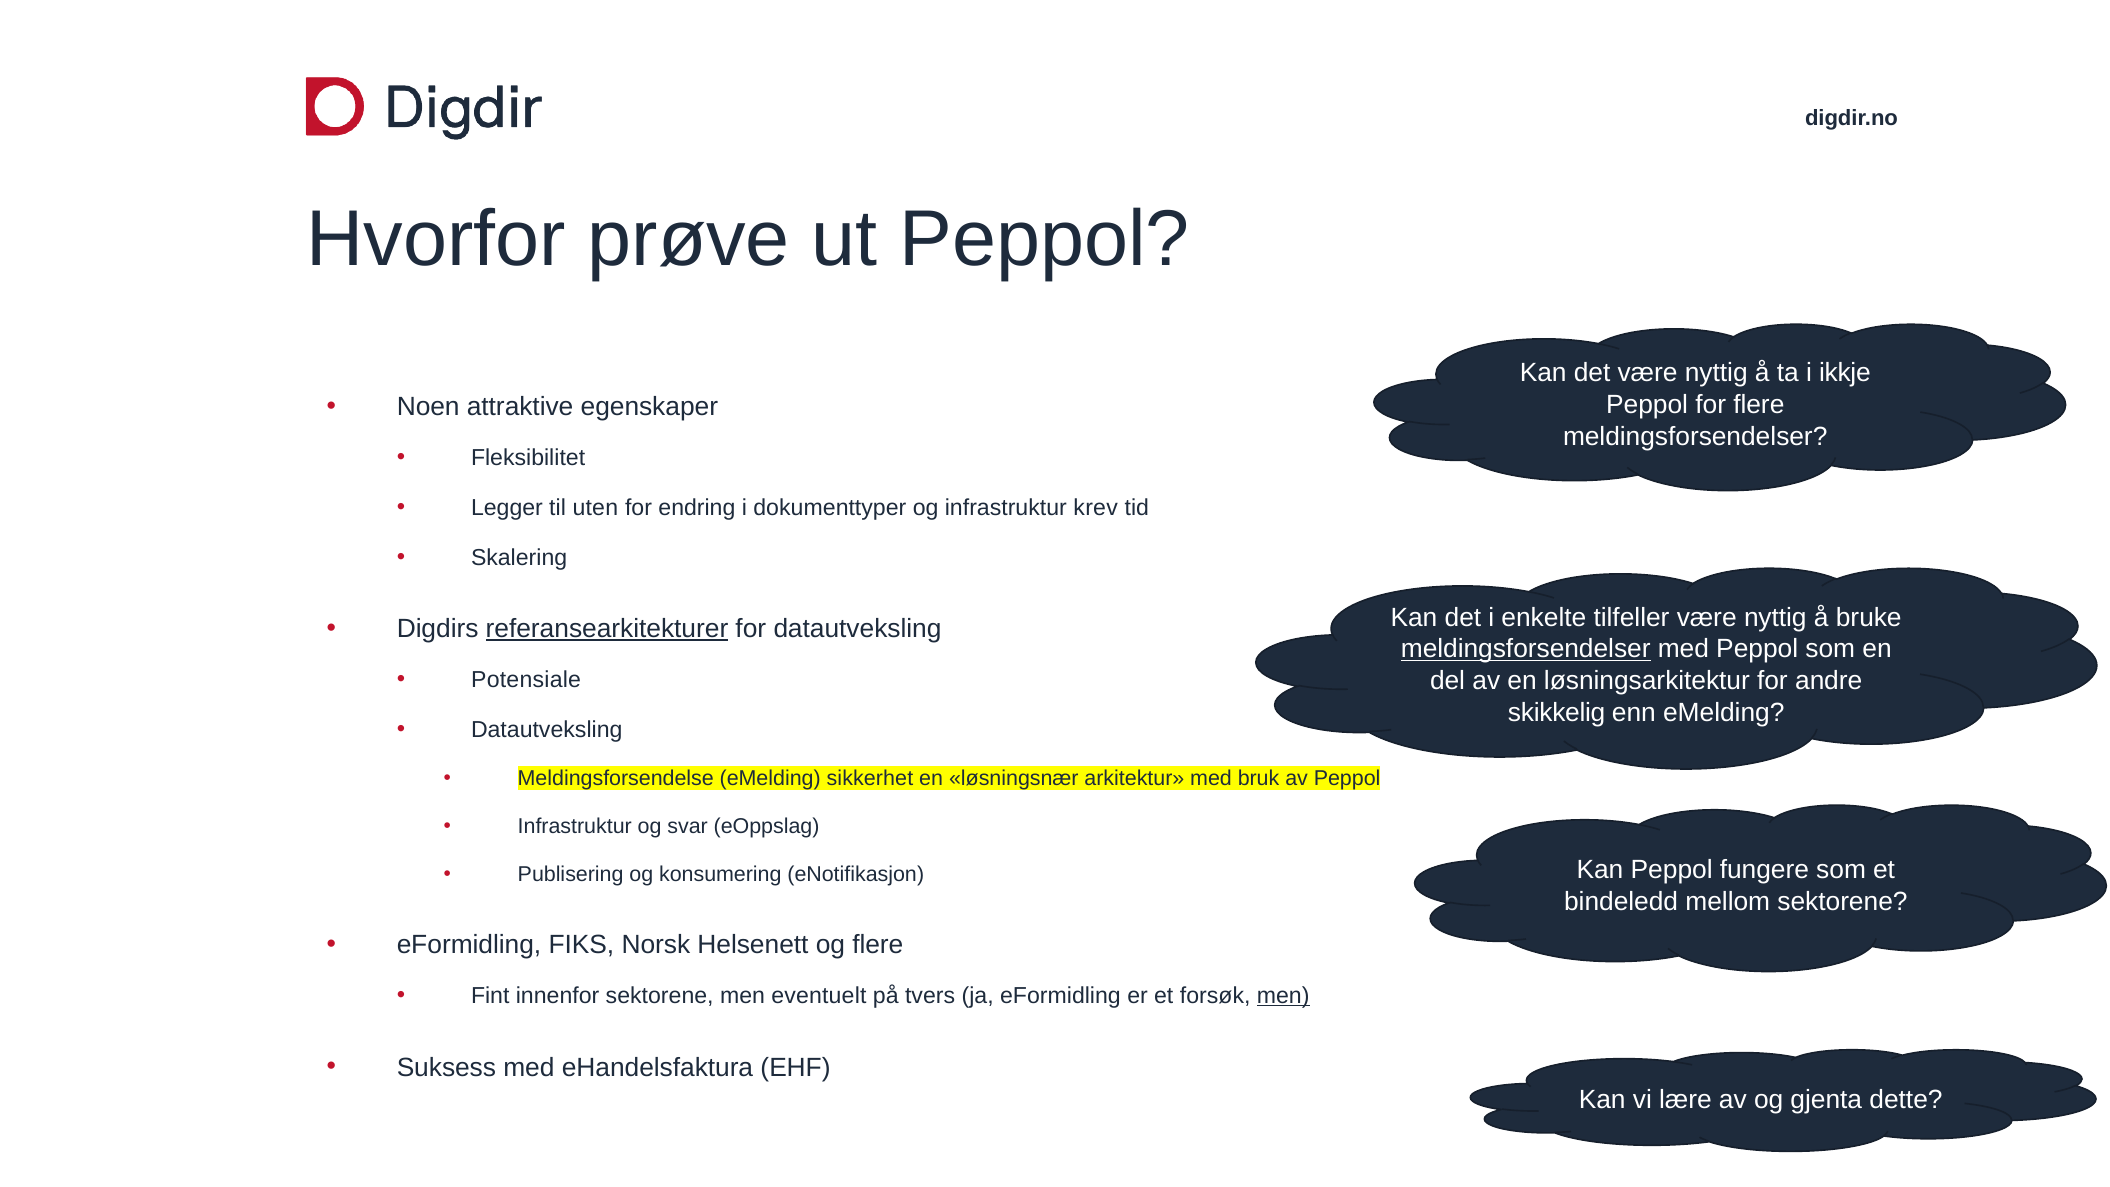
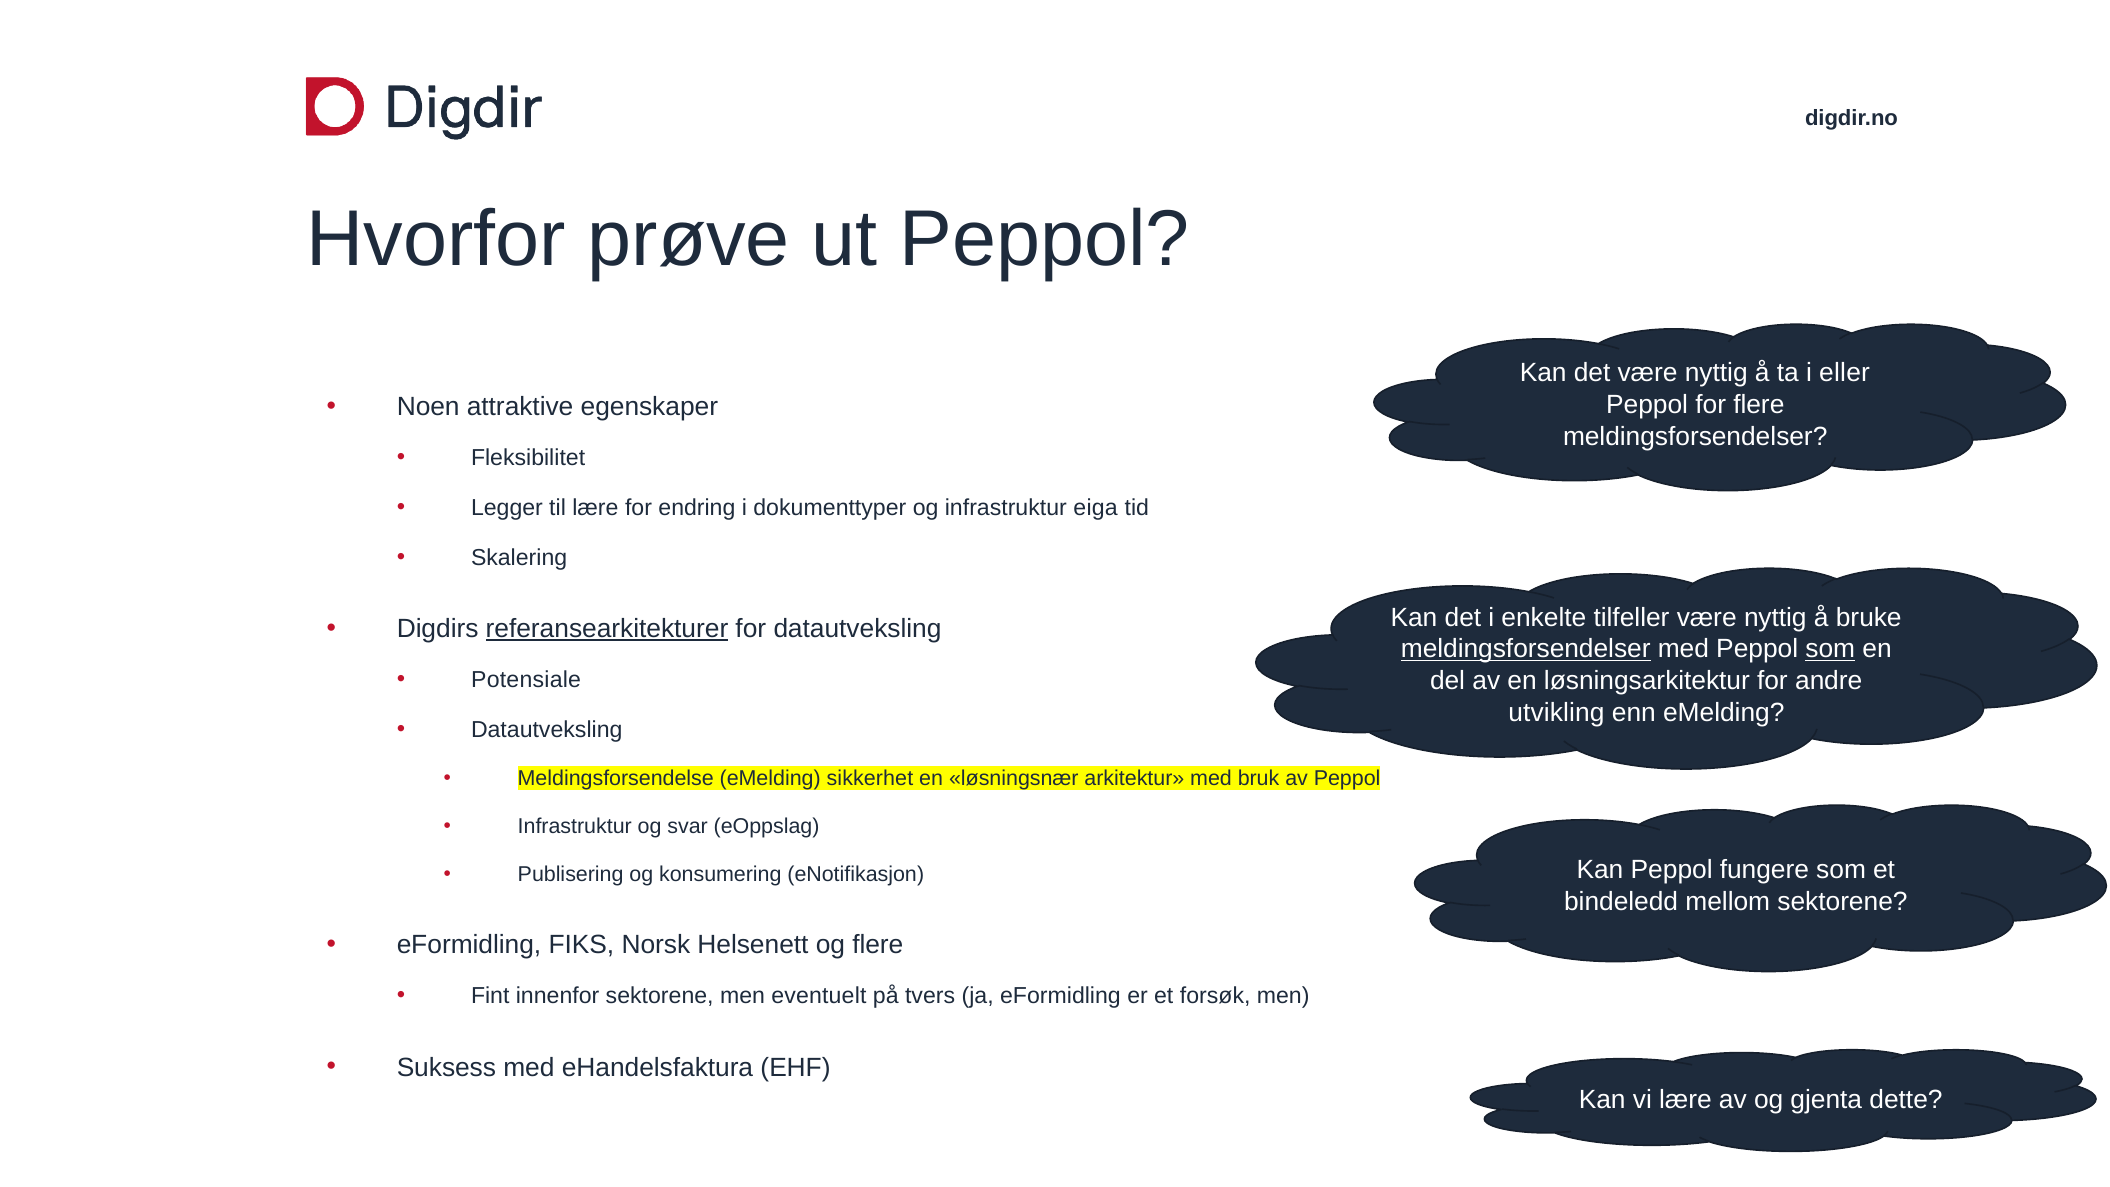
ikkje: ikkje -> eller (1845, 373)
til uten: uten -> lære (595, 508)
krev: krev -> eiga (1096, 508)
som underline: none -> present (1830, 649)
skikkelig: skikkelig -> utvikling (1556, 713)
men underline: present -> none (1283, 996)
